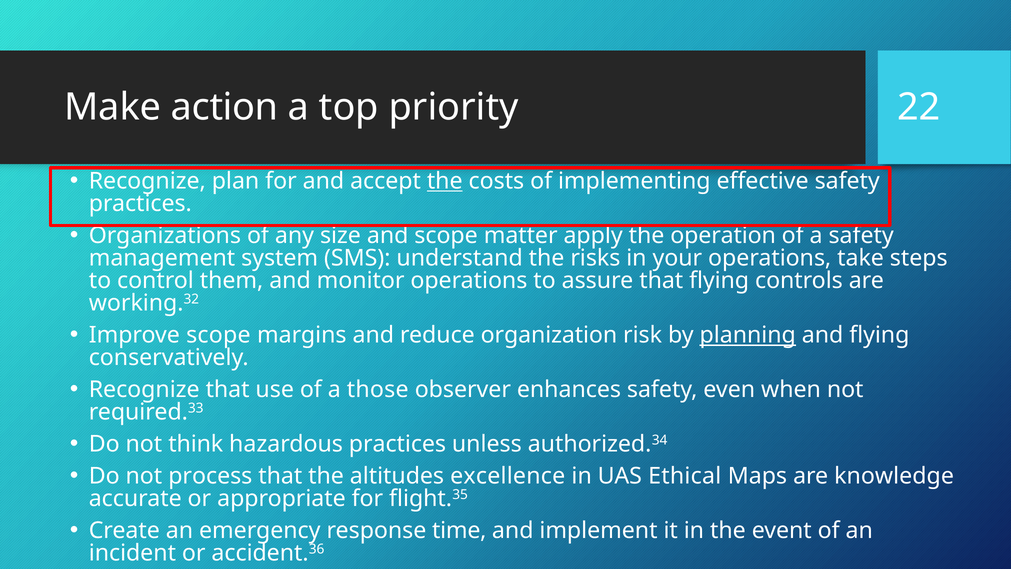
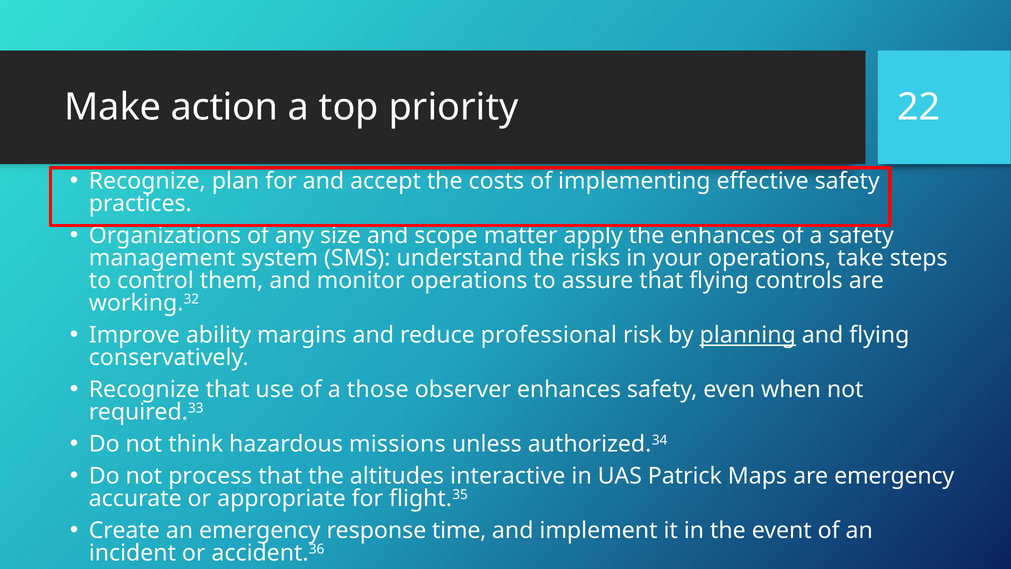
the underline: present -> none (445, 181)
the operation: operation -> enhances (723, 235)
Improve scope: scope -> ability (218, 335)
organization: organization -> professional (549, 335)
hazardous practices: practices -> missions (397, 444)
excellence: excellence -> interactive (508, 476)
Ethical: Ethical -> Patrick (685, 476)
are knowledge: knowledge -> emergency (894, 476)
